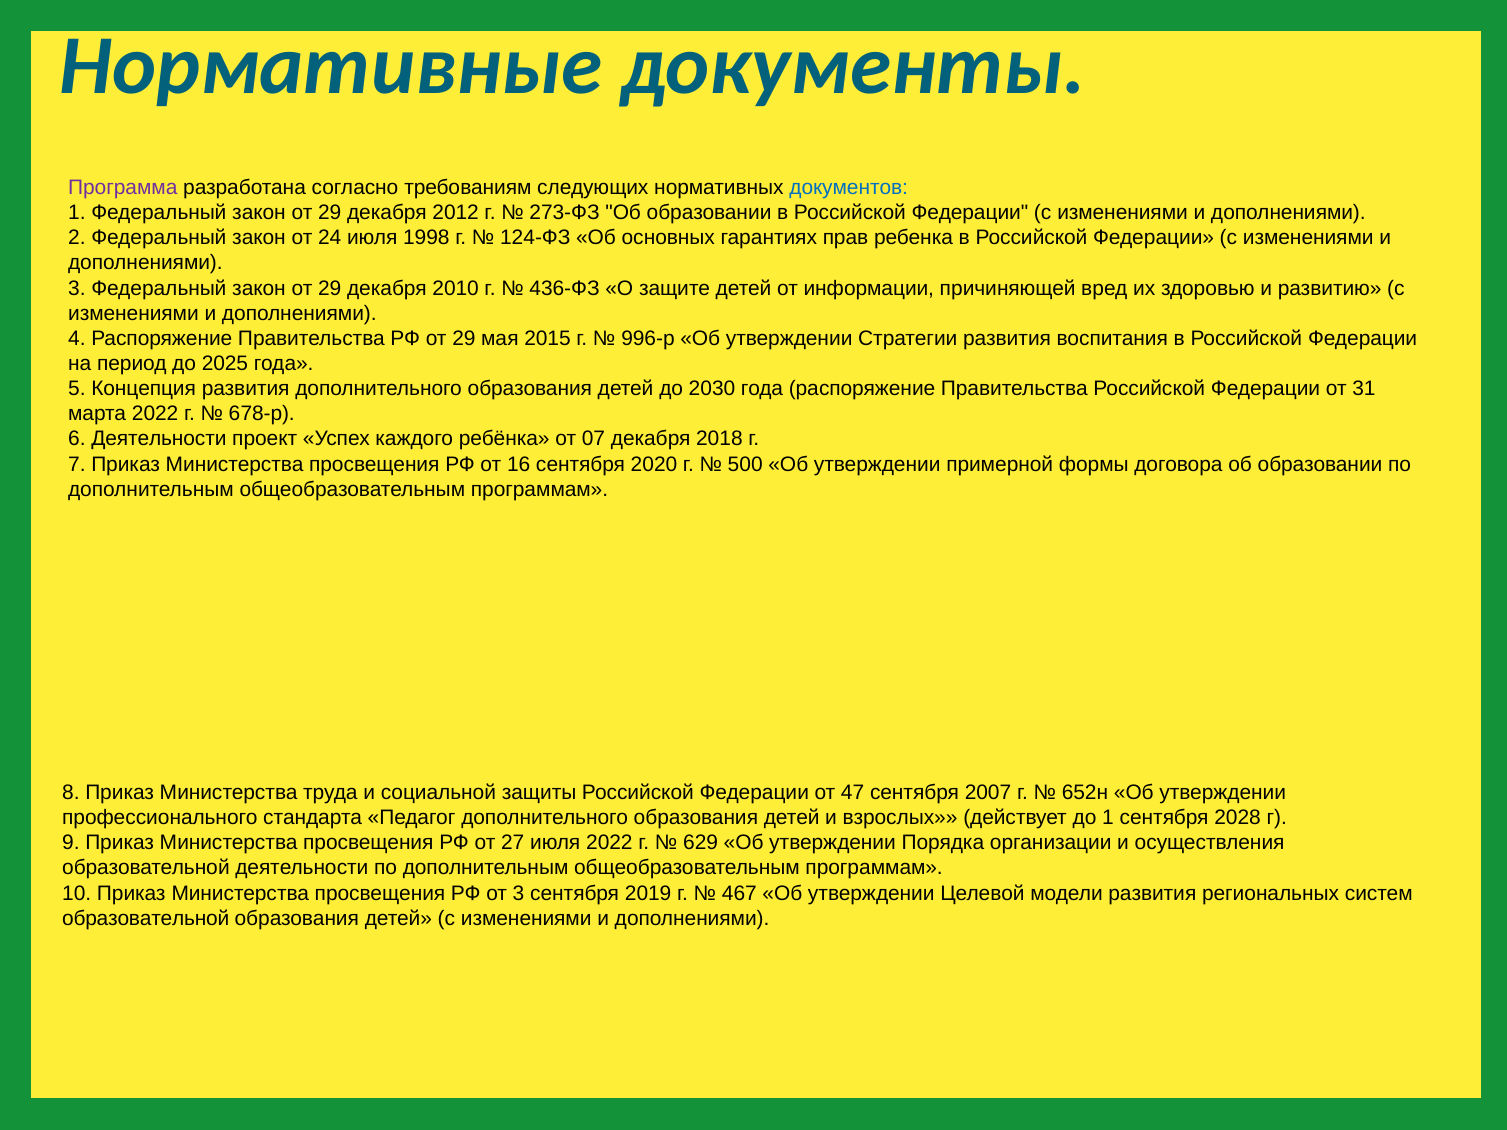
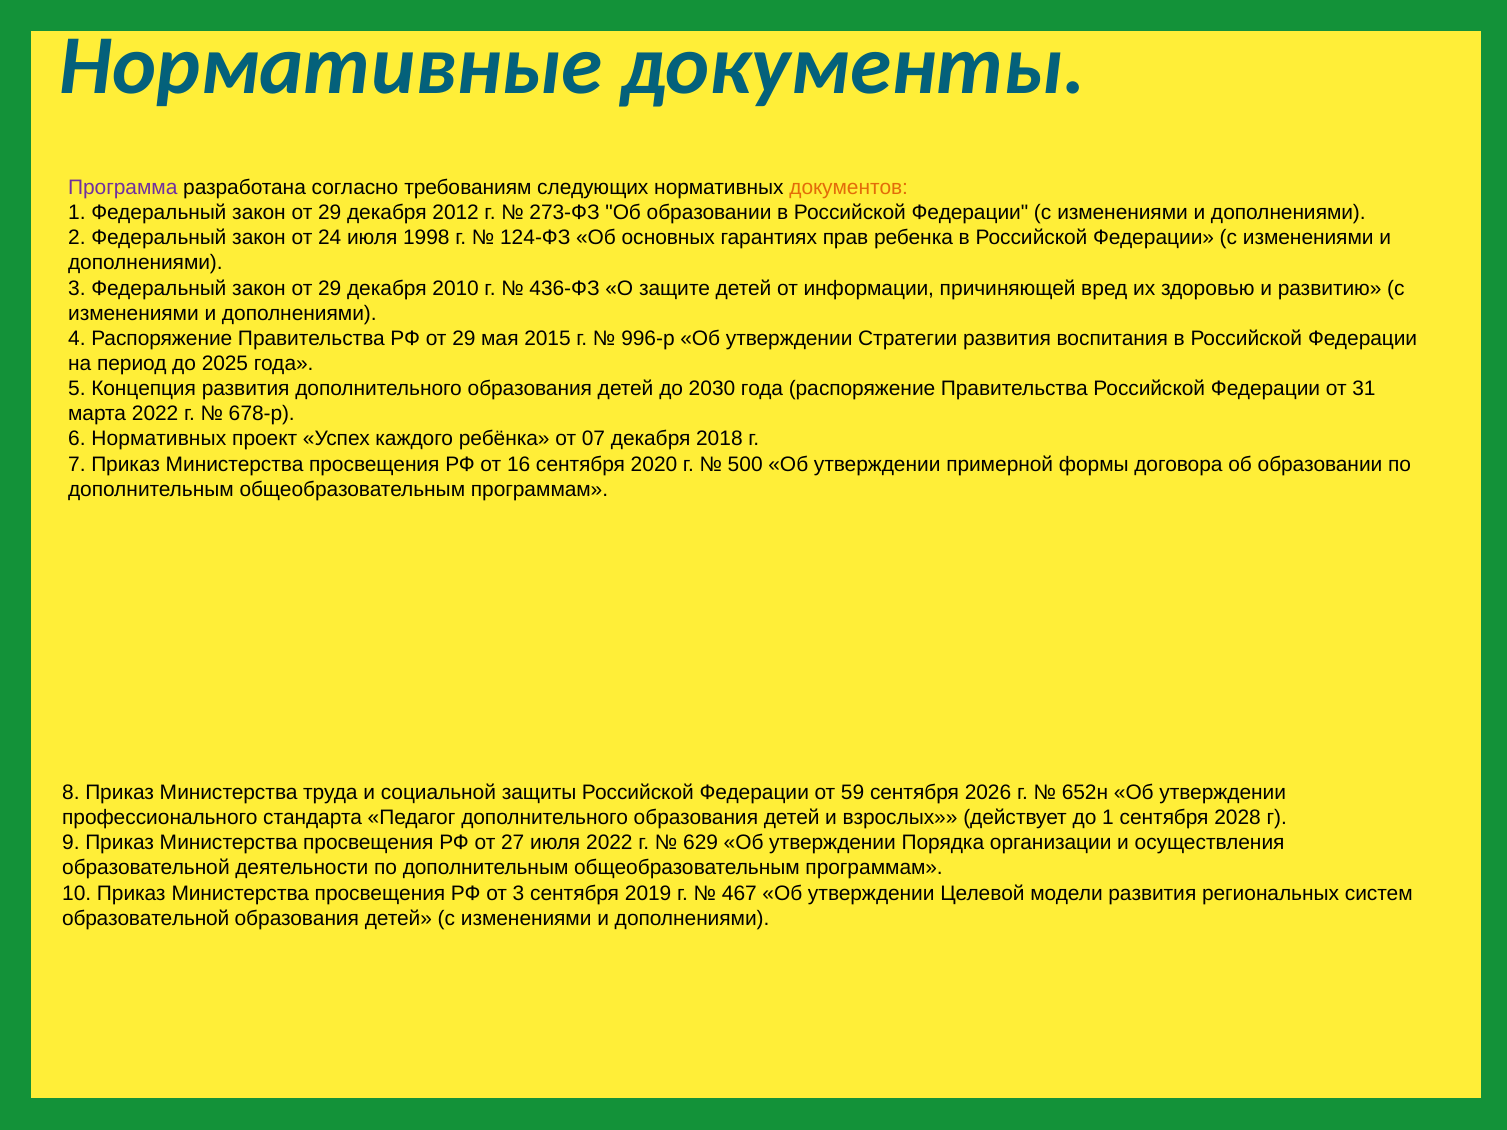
документов colour: blue -> orange (849, 188)
6 Деятельности: Деятельности -> Нормативных (159, 439)
47: 47 -> 59 (853, 793)
2007: 2007 -> 2026 (988, 793)
